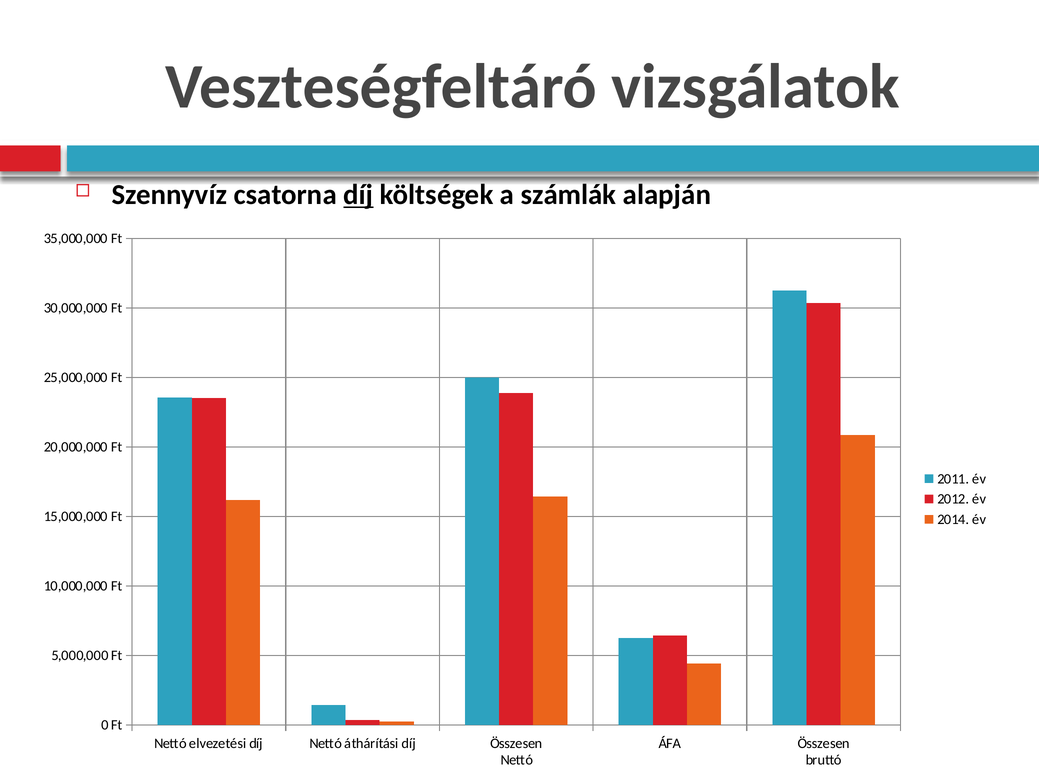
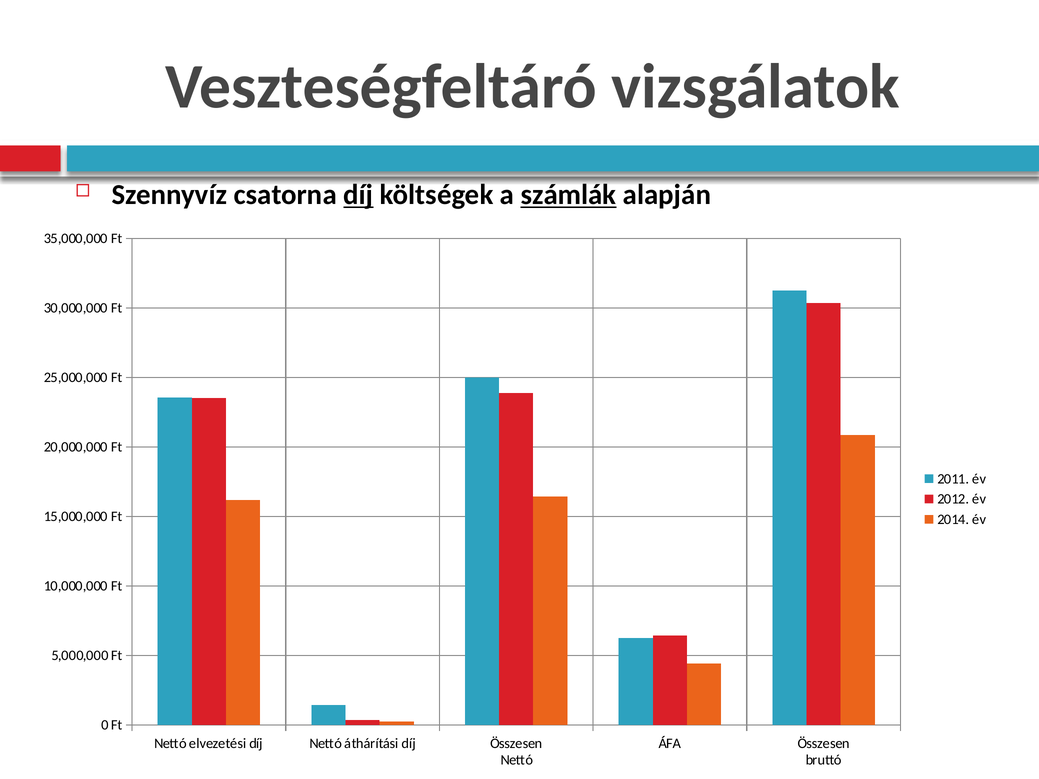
számlák underline: none -> present (569, 195)
